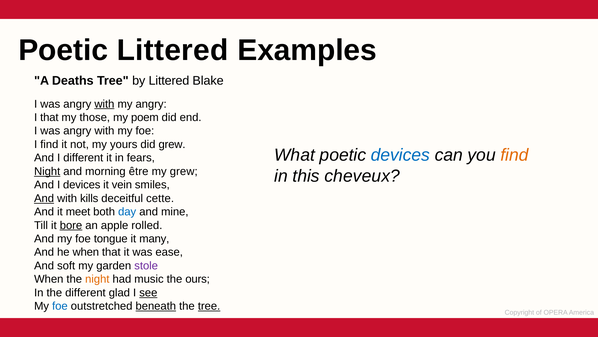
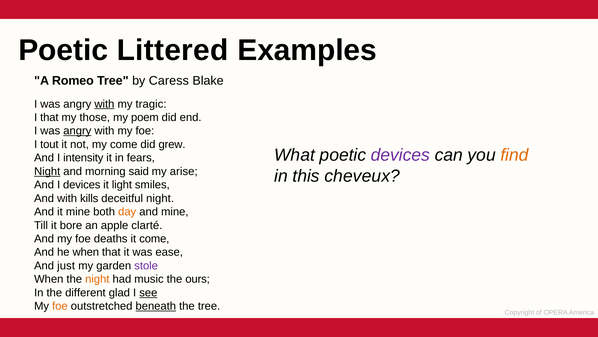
Deaths: Deaths -> Romeo (73, 81)
by Littered: Littered -> Caress (169, 81)
my angry: angry -> tragic (151, 104)
angry underline: none -> present (77, 131)
I find: find -> tout (49, 144)
my yours: yours -> come (124, 144)
devices colour: blue -> purple (400, 155)
I different: different -> intensity (83, 158)
être: être -> said (139, 171)
my grew: grew -> arise (184, 171)
vein: vein -> light (122, 185)
And underline: present -> none (44, 198)
deceitful cette: cette -> night (160, 198)
it meet: meet -> mine (78, 211)
day colour: blue -> orange (127, 211)
bore underline: present -> none (71, 225)
rolled: rolled -> clarté (147, 225)
tongue: tongue -> deaths (111, 238)
it many: many -> come (154, 238)
soft: soft -> just (66, 265)
foe colour: blue -> orange (60, 306)
tree underline: present -> none (209, 306)
